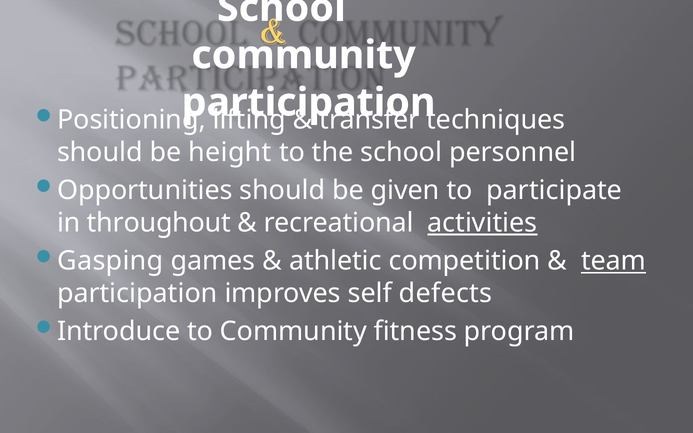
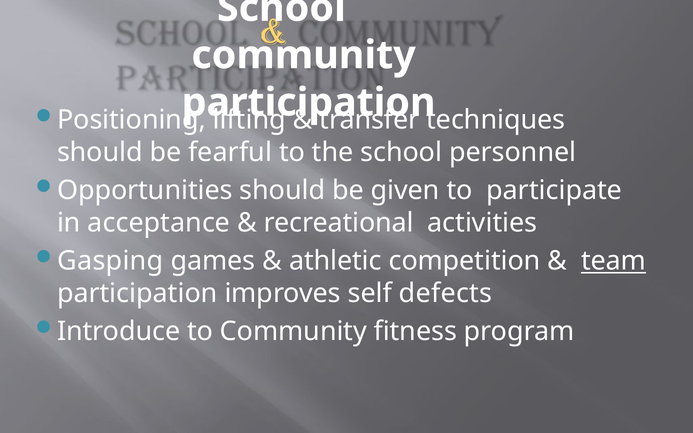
height: height -> fearful (230, 152)
throughout: throughout -> acceptance (159, 223)
activities underline: present -> none (482, 223)
